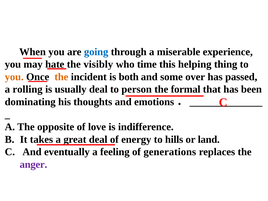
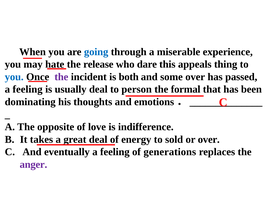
visibly: visibly -> release (98, 64)
time: time -> dare (147, 64)
helping: helping -> appeals (195, 64)
you colour: orange -> blue (14, 77)
the colour: orange -> purple (61, 77)
rolling: rolling -> feeling (28, 89)
hills: hills -> sold (174, 139)
or land: land -> over (209, 139)
